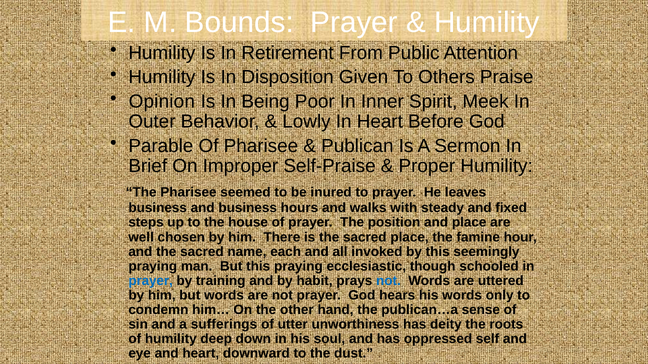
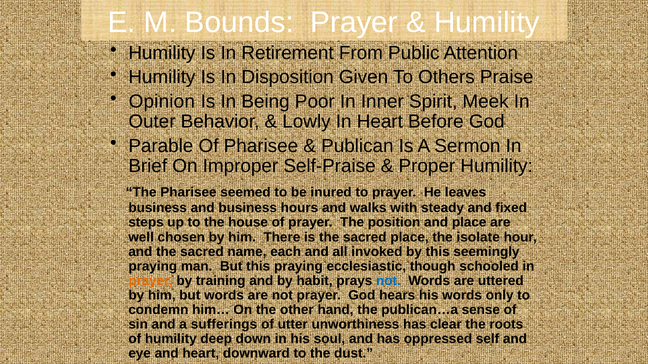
famine: famine -> isolate (478, 237)
prayer colour: blue -> orange (151, 281)
deity: deity -> clear (446, 325)
